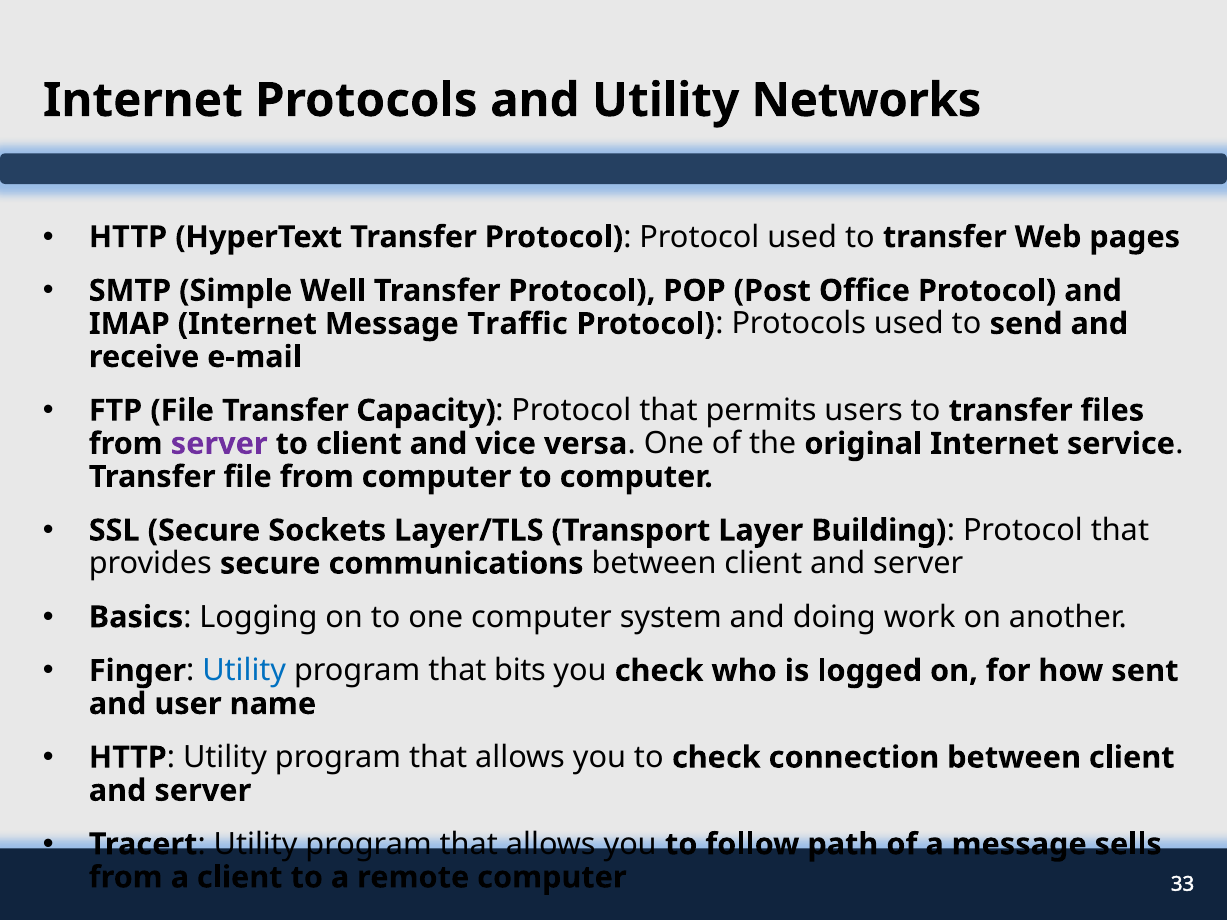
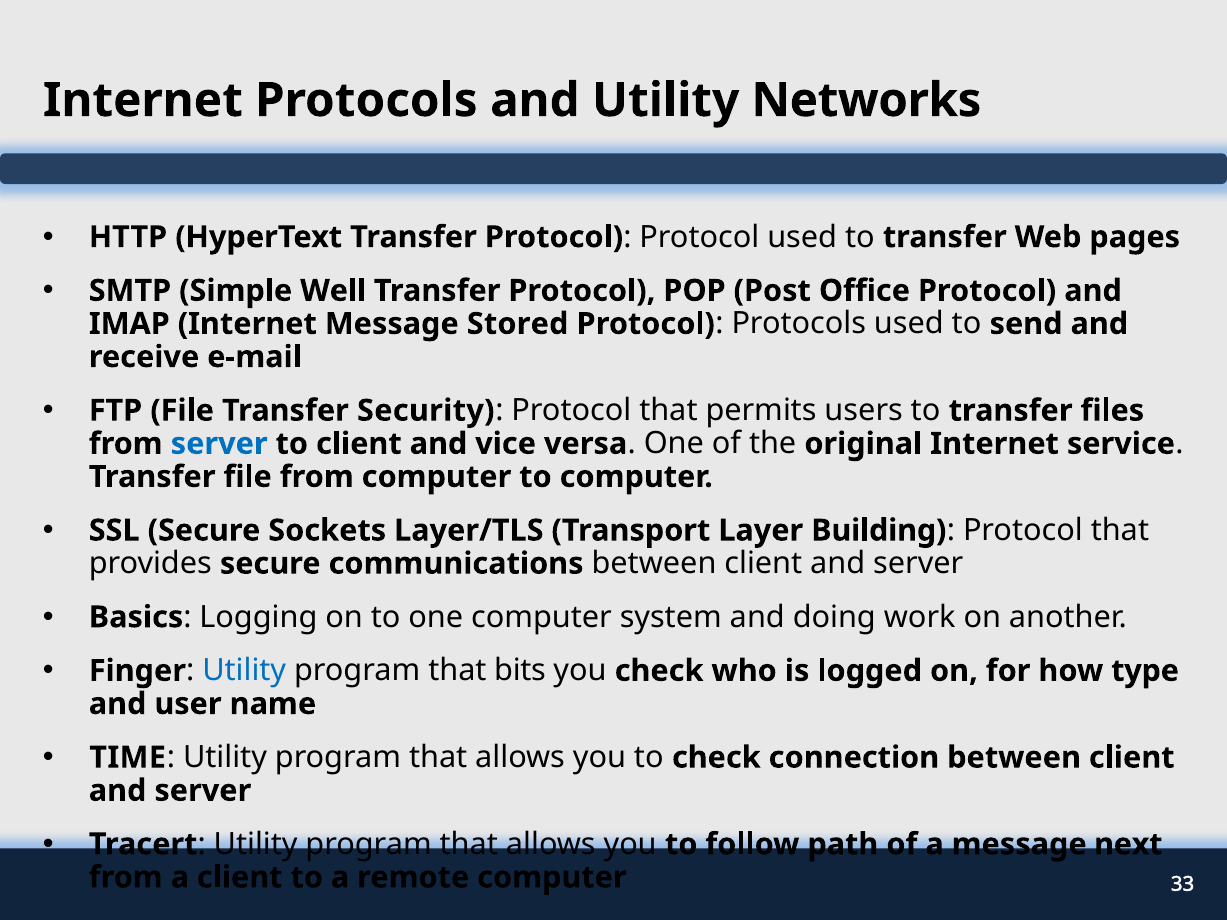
Traffic: Traffic -> Stored (518, 324)
Capacity: Capacity -> Security (426, 411)
server colour: purple -> blue (219, 444)
sent: sent -> type (1145, 671)
HTTP: HTTP -> TIME (128, 758)
sells: sells -> next (1128, 844)
